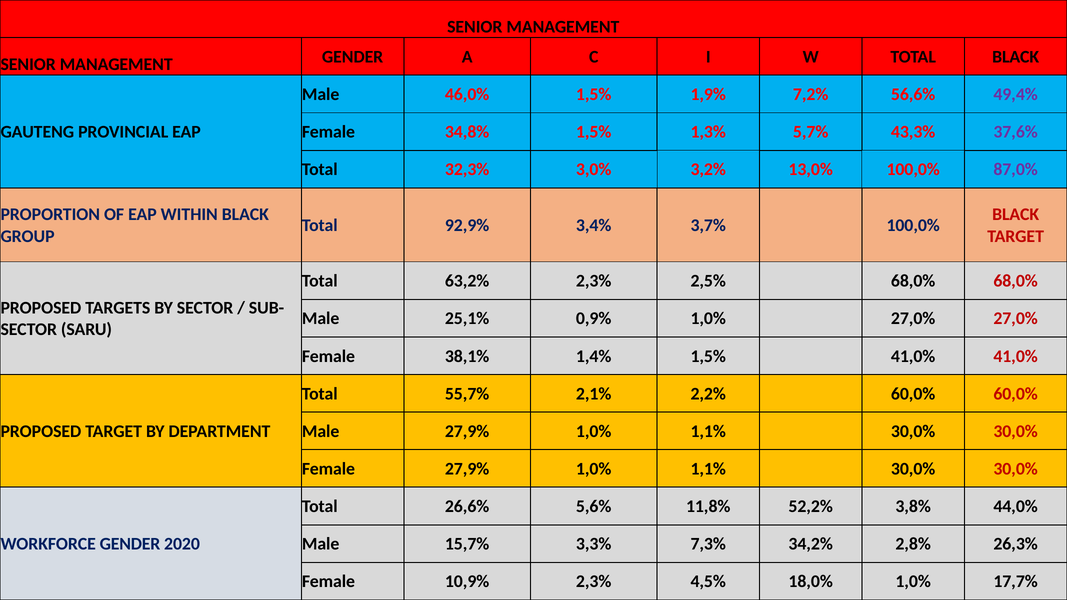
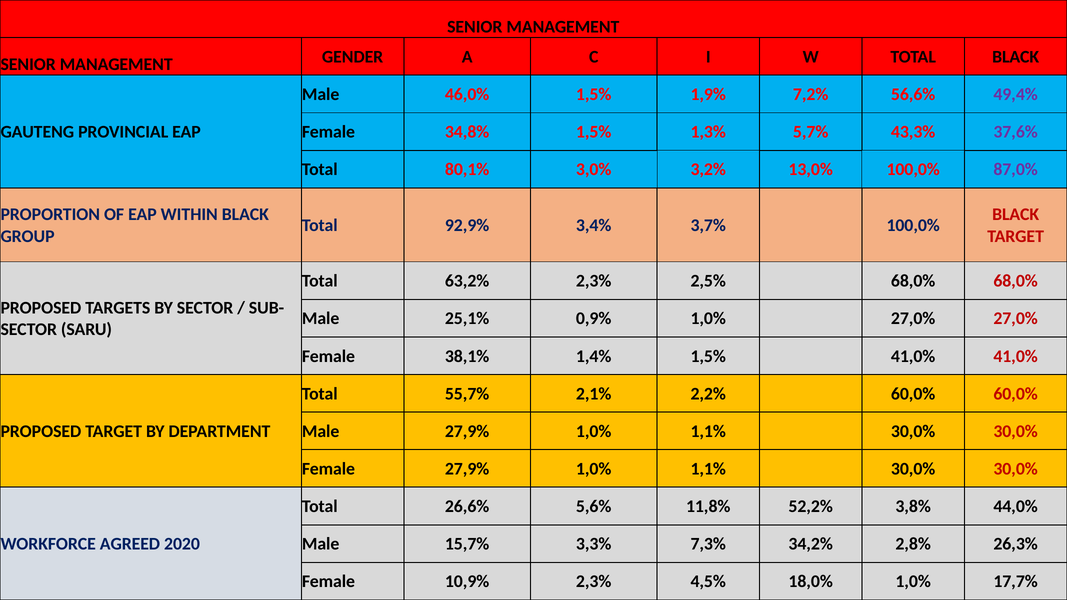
32,3%: 32,3% -> 80,1% (467, 170)
WORKFORCE GENDER: GENDER -> AGREED (130, 544)
